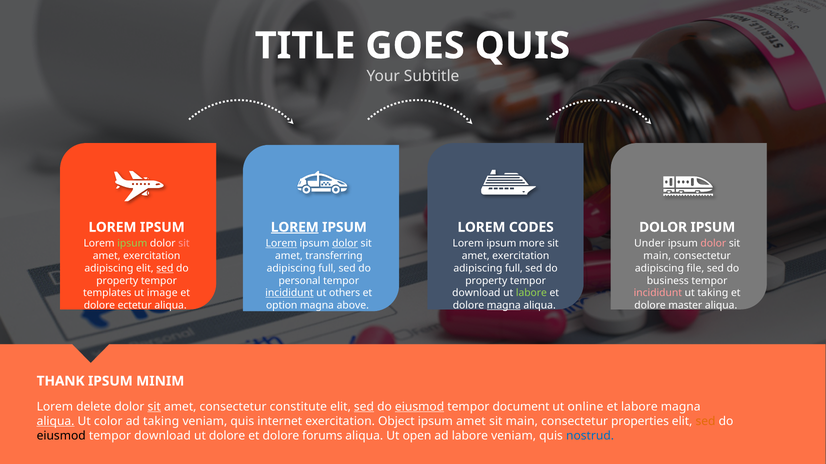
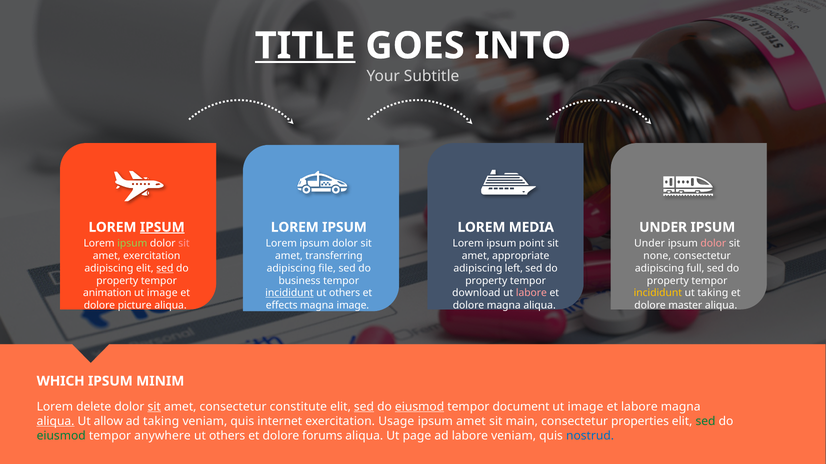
TITLE underline: none -> present (305, 46)
QUIS: QUIS -> INTO (523, 46)
IPSUM underline: none -> present (162, 228)
LOREM underline: present -> none (295, 228)
CODES: CODES -> MEDIA (531, 228)
DOLOR: DOLOR -> UNDER (663, 228)
Lorem underline: present -> none (281, 244)
dolor underline: present -> none (345, 244)
more: more -> point (532, 244)
exercitation: exercitation -> appropriate (521, 256)
main: main -> none (657, 256)
full: full -> file (327, 269)
full: full -> left (514, 269)
file: file -> full (695, 269)
personal: personal -> business (299, 281)
business: business -> property (668, 281)
templates: templates -> animation (107, 293)
labore colour: light green -> pink (531, 293)
incididunt colour: pink -> yellow (658, 293)
ectetur: ectetur -> picture (135, 306)
option: option -> effects (282, 306)
magna above: above -> image (353, 306)
magna underline: present -> none (504, 306)
THANK: THANK -> WHICH (61, 382)
online: online -> image (585, 407)
color: color -> allow (108, 422)
Object: Object -> Usage (396, 422)
sed colour: orange -> green (706, 422)
eiusmod colour: black -> green (61, 436)
download: download -> anywhere (162, 436)
dolore: dolore -> others (227, 436)
open: open -> page (417, 436)
